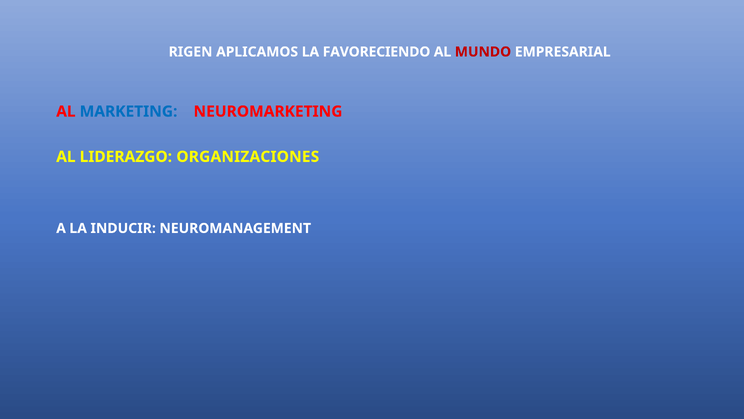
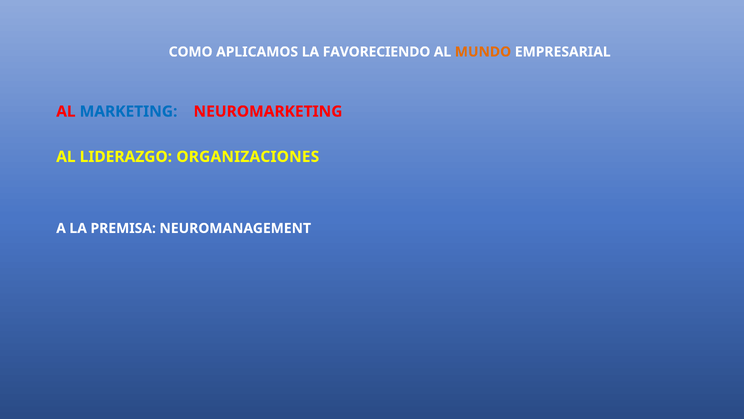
RIGEN: RIGEN -> COMO (191, 52)
MUNDO colour: red -> orange (483, 52)
INDUCIR: INDUCIR -> PREMISA (123, 228)
